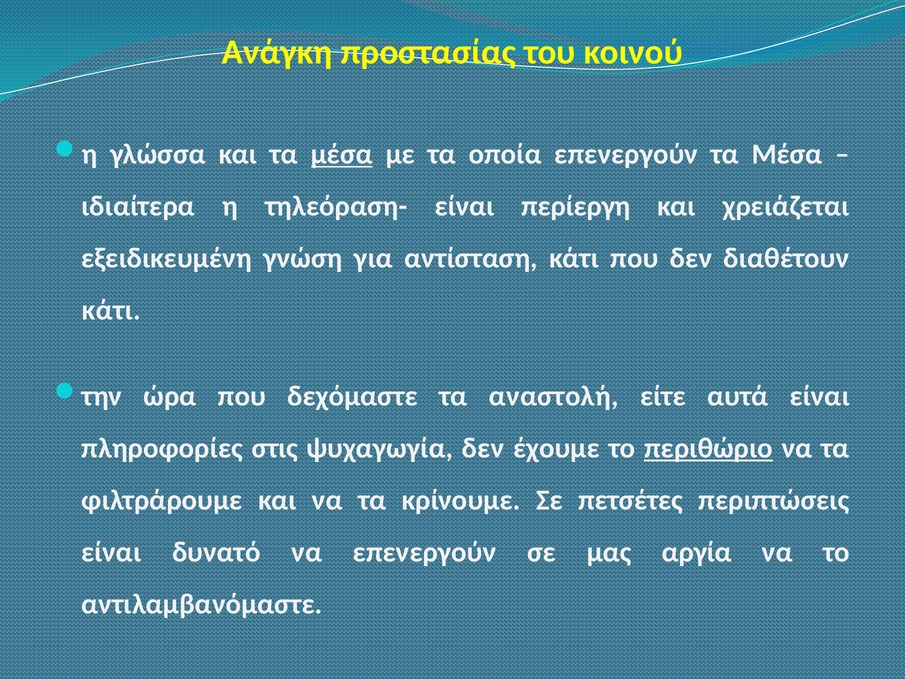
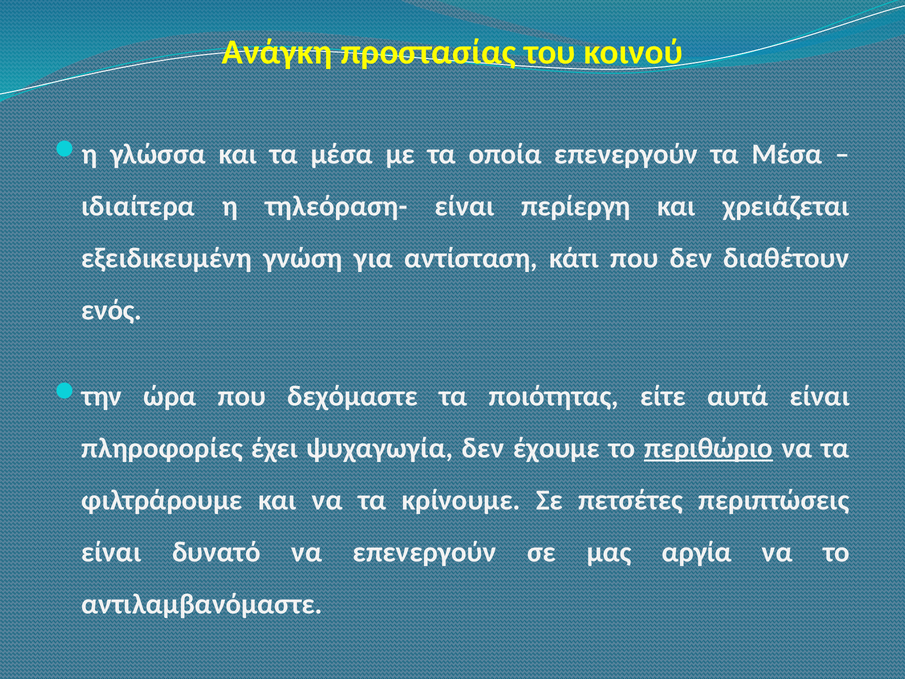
μέσα underline: present -> none (342, 154)
κάτι: κάτι -> ενός (112, 310)
αναστολή: αναστολή -> ποιότητας (554, 396)
στις: στις -> έχει (275, 448)
